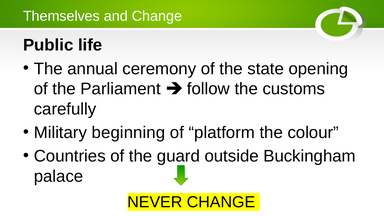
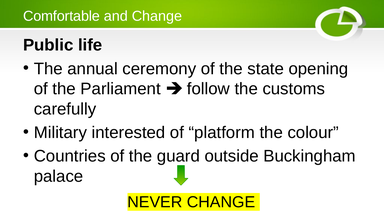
Themselves: Themselves -> Comfortable (61, 16)
beginning: beginning -> interested (128, 133)
